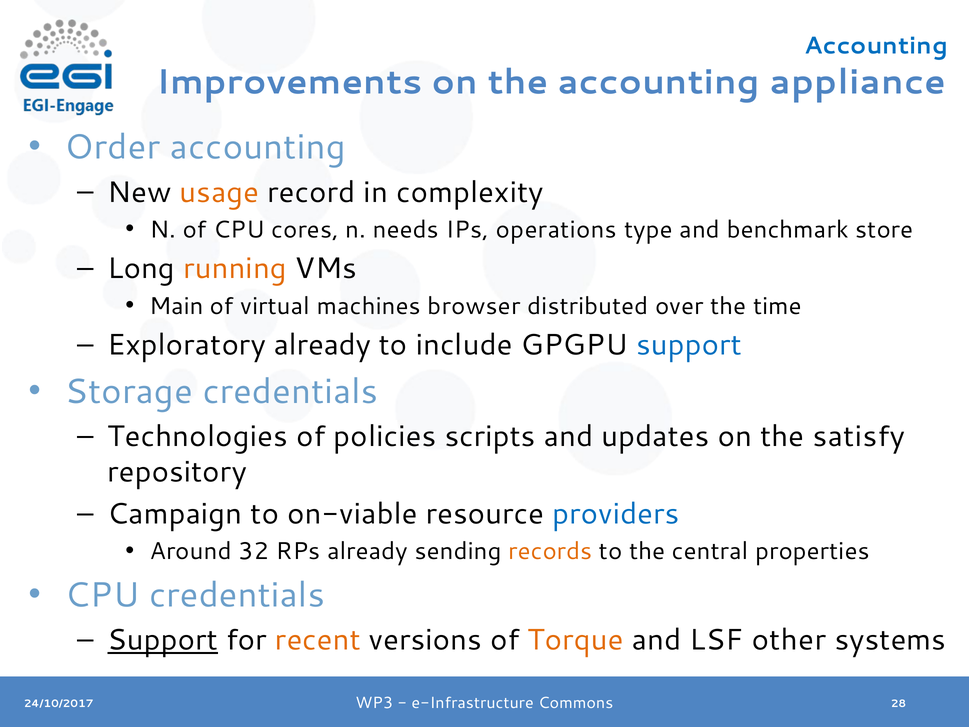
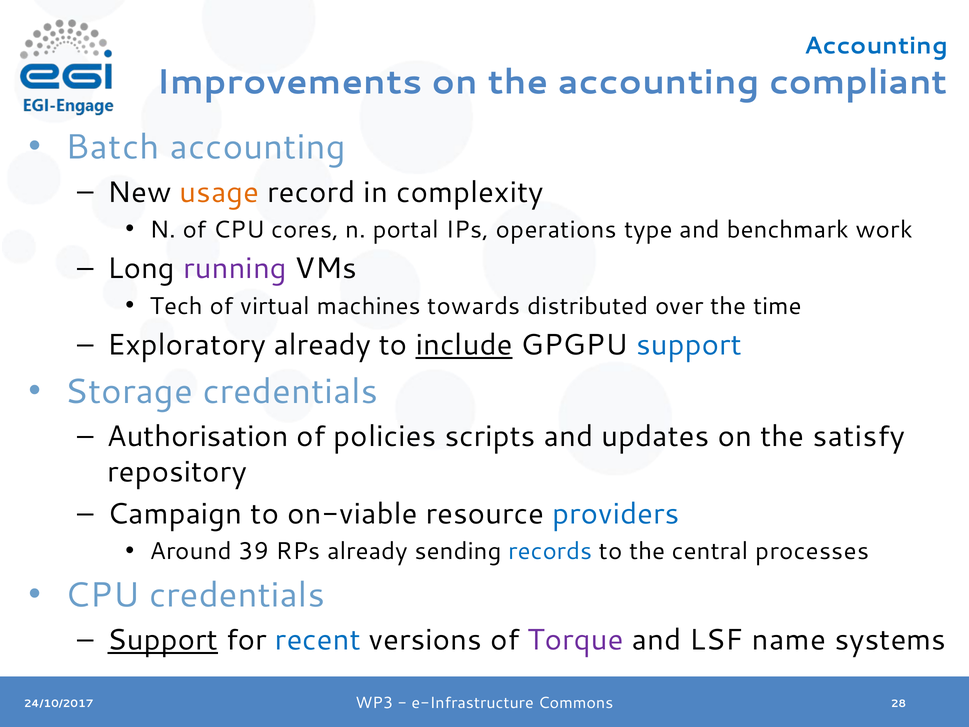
appliance: appliance -> compliant (858, 82)
Order: Order -> Batch (112, 147)
needs: needs -> portal (406, 229)
store: store -> work (884, 229)
running colour: orange -> purple (235, 269)
Main: Main -> Tech (176, 306)
browser: browser -> towards (474, 306)
include underline: none -> present (464, 345)
Technologies: Technologies -> Authorisation (198, 437)
32: 32 -> 39 (254, 551)
records colour: orange -> blue (550, 551)
properties: properties -> processes (812, 551)
recent colour: orange -> blue (318, 640)
Torque colour: orange -> purple (576, 640)
other: other -> name (789, 640)
